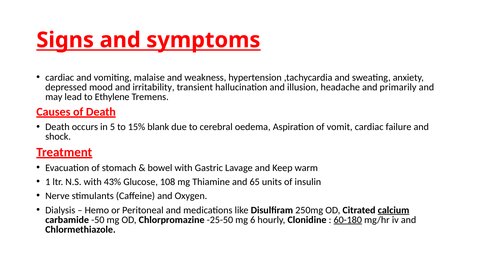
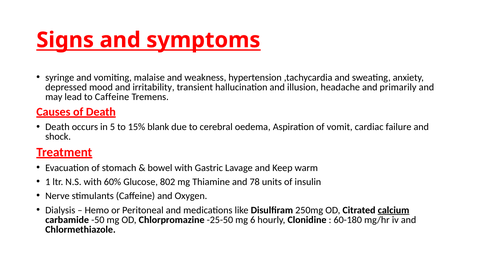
cardiac: cardiac -> syringe (60, 78)
to Ethylene: Ethylene -> Caffeine (112, 97)
43%: 43% -> 60% (112, 182)
108: 108 -> 802 (168, 182)
65: 65 -> 78 (255, 182)
60-180 underline: present -> none (348, 220)
